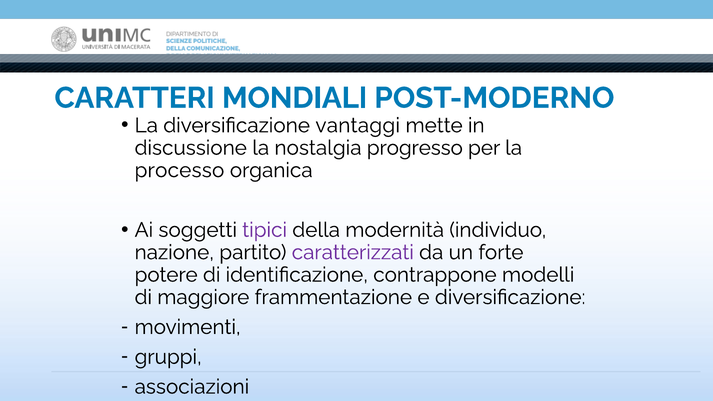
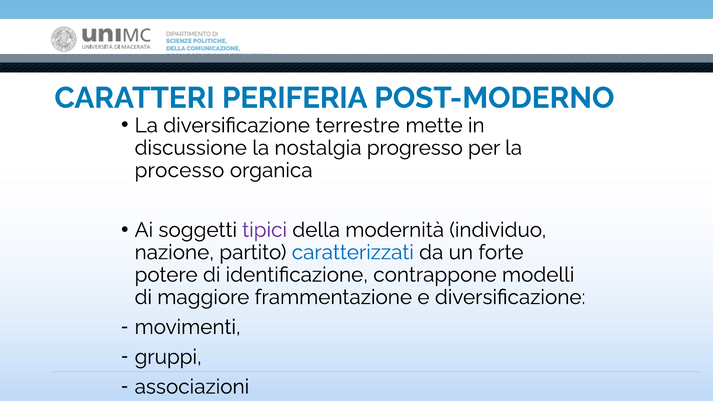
MONDIALI: MONDIALI -> PERIFERIA (295, 98)
vantaggi: vantaggi -> terrestre (358, 125)
caratterizzati colour: purple -> blue (353, 252)
